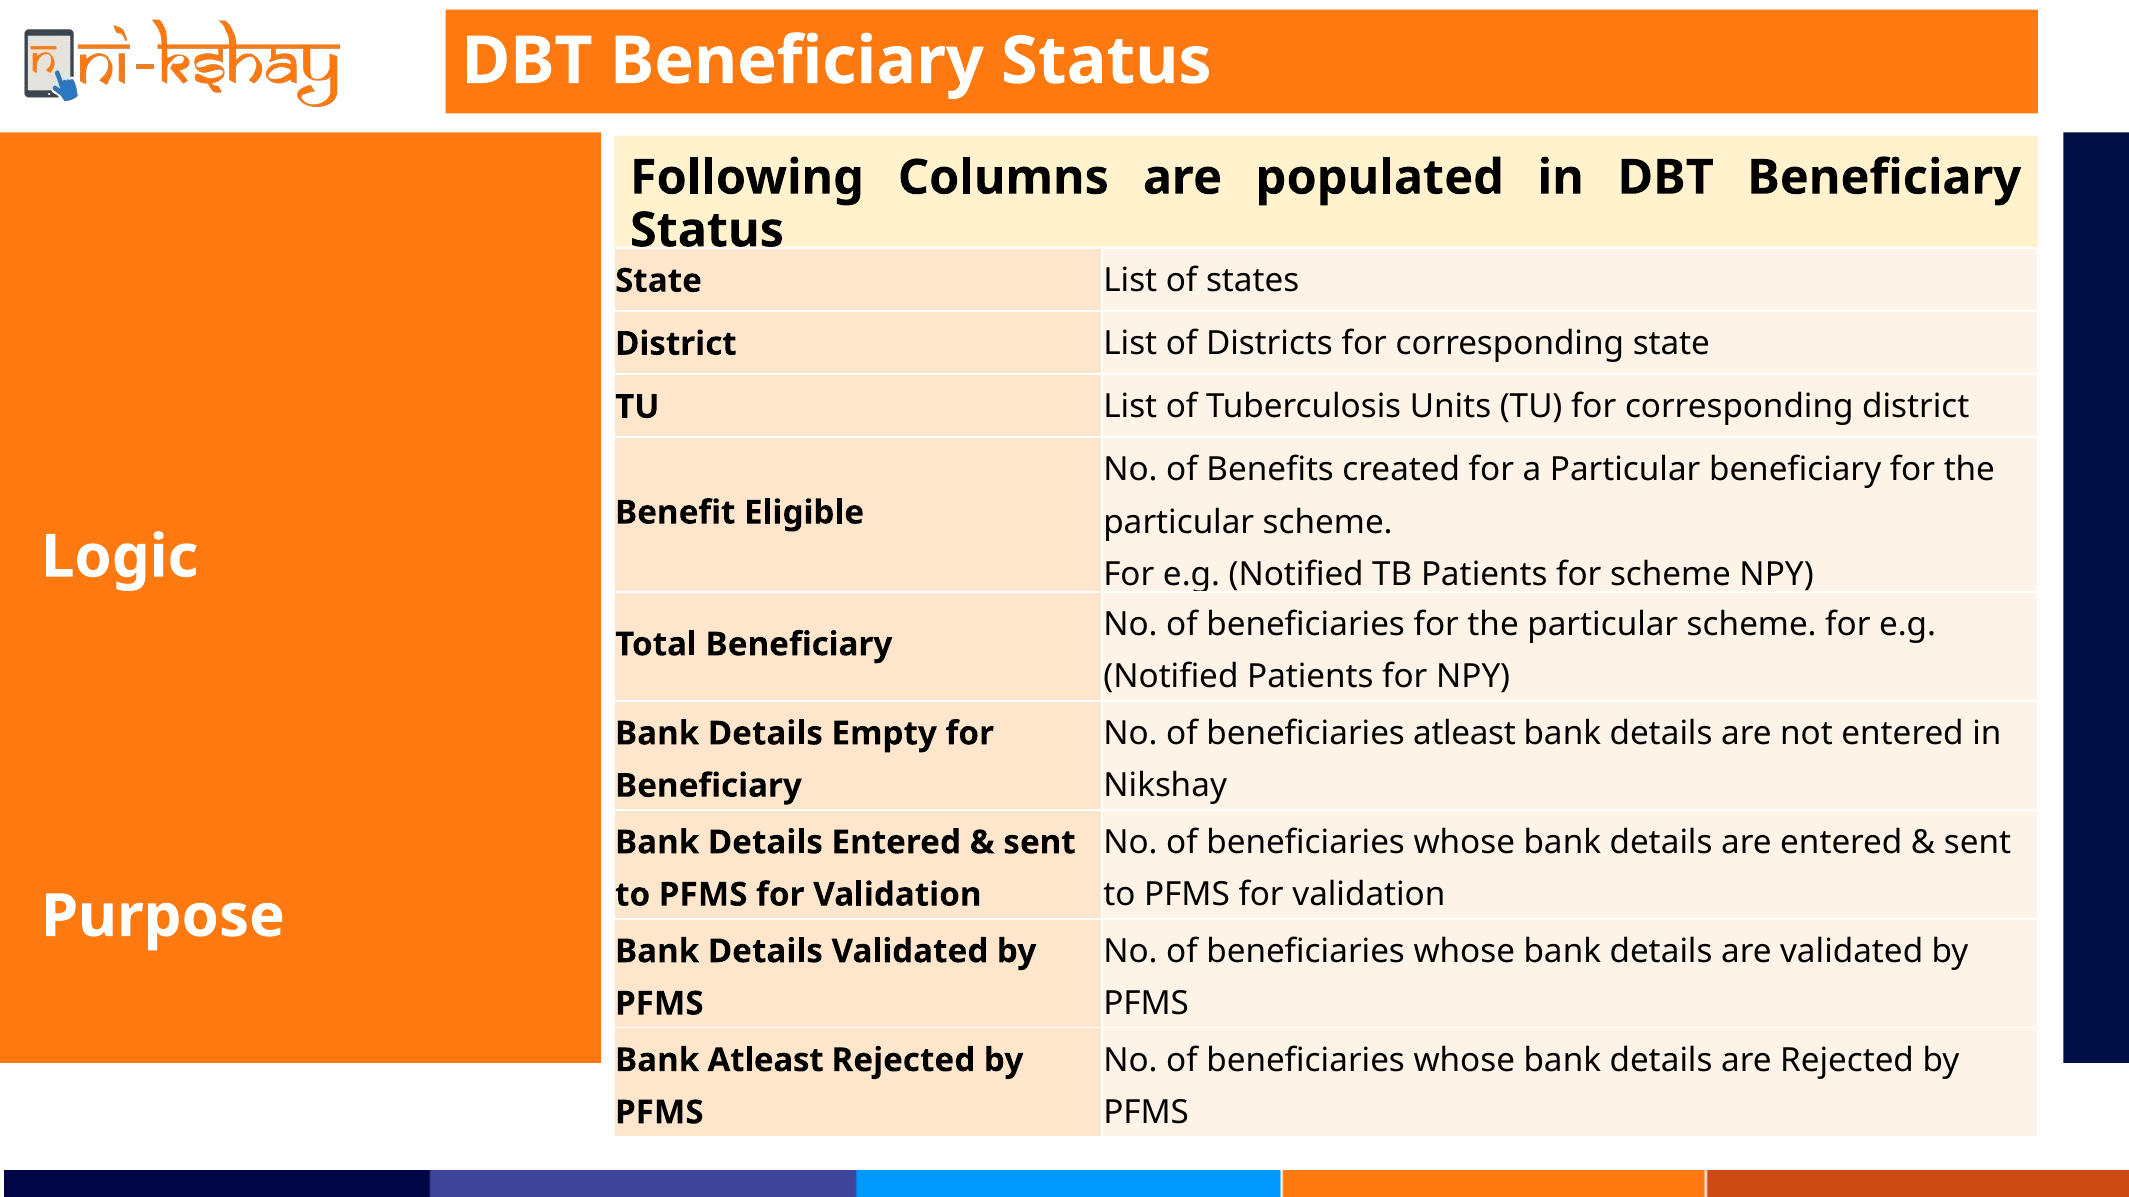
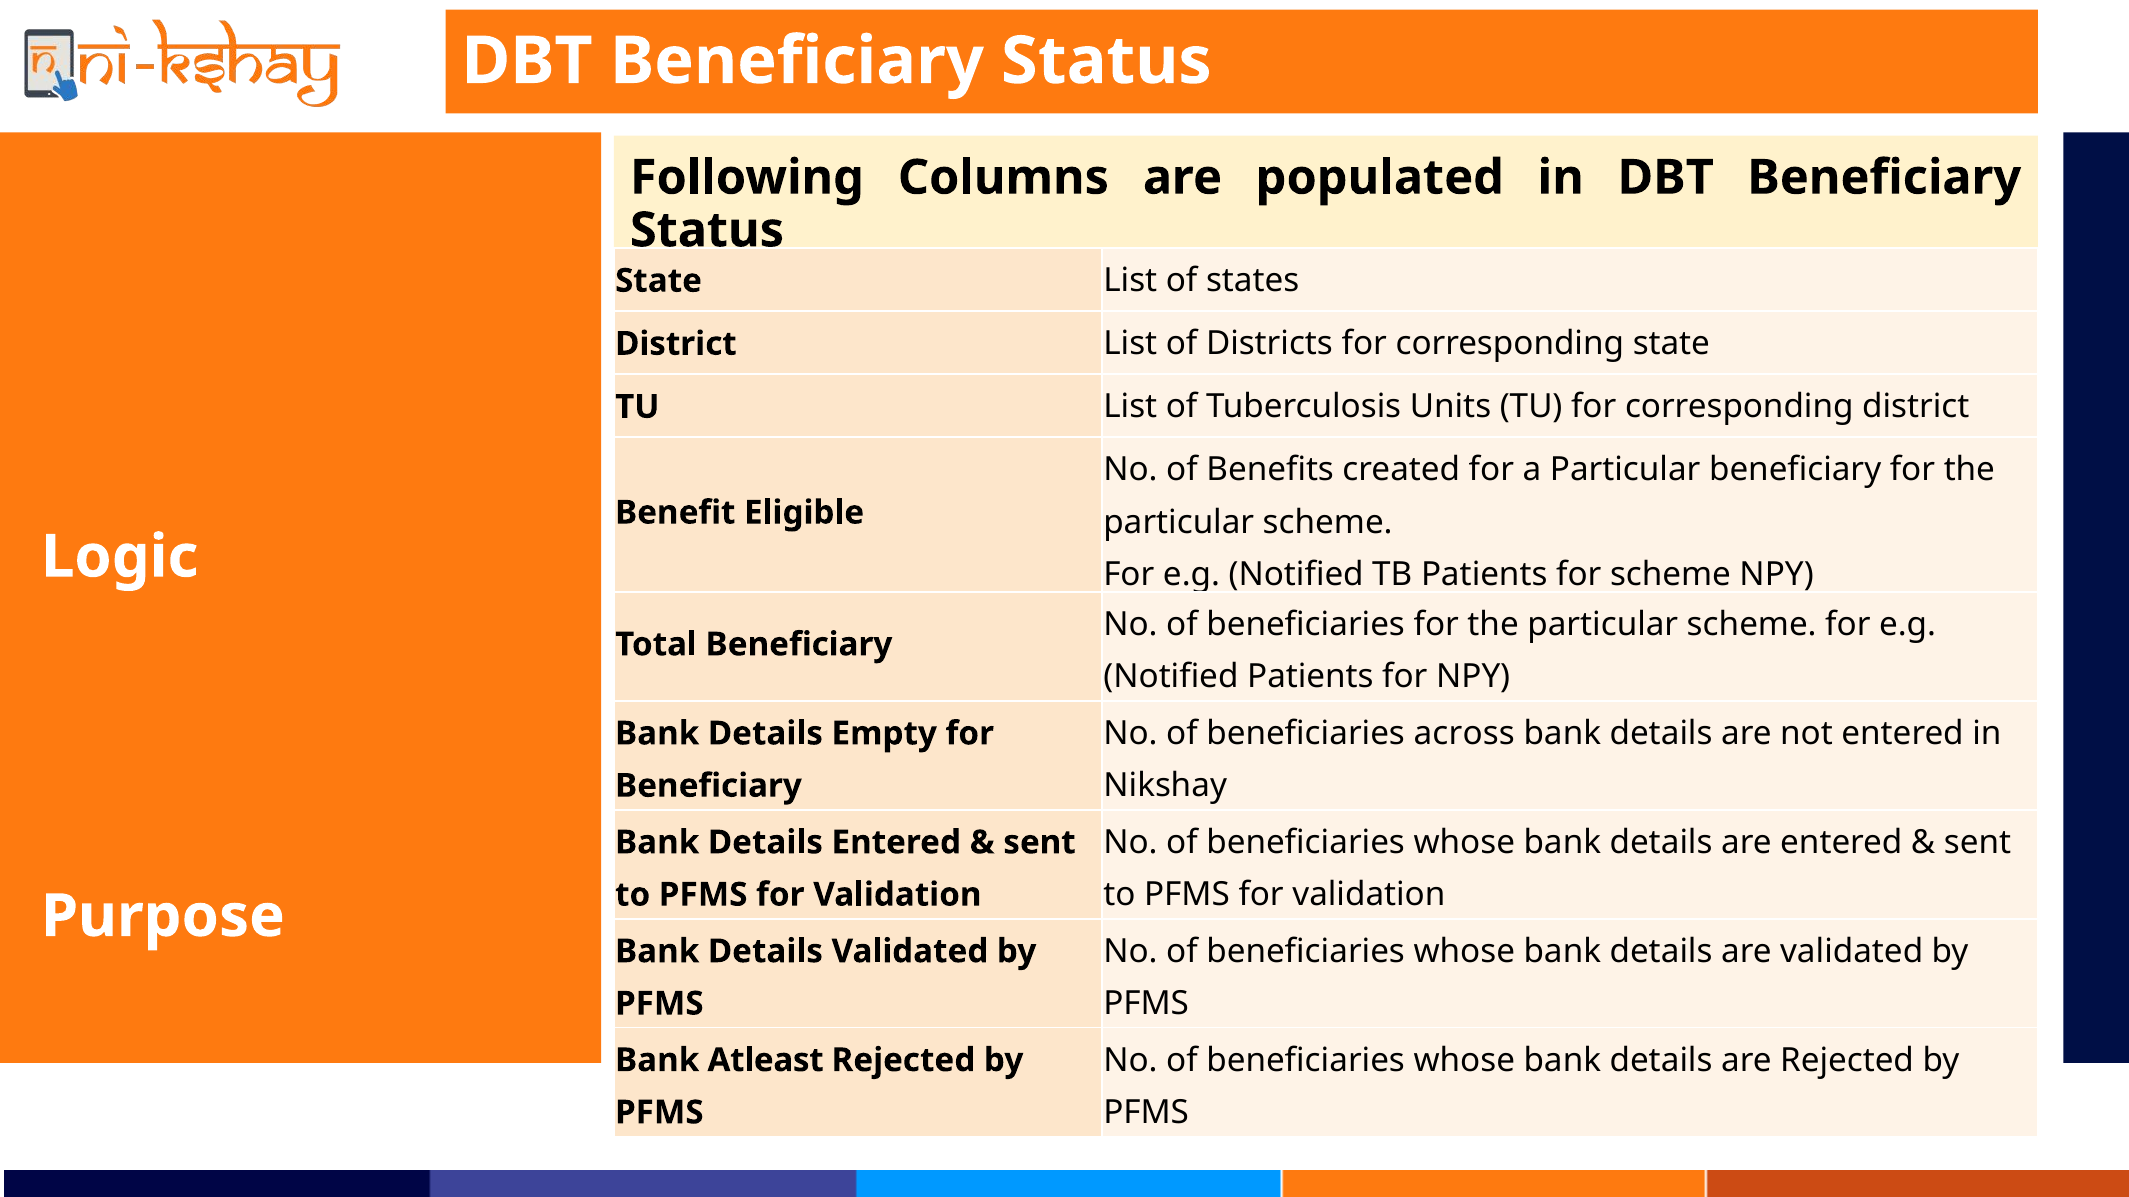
beneficiaries atleast: atleast -> across (1464, 734)
